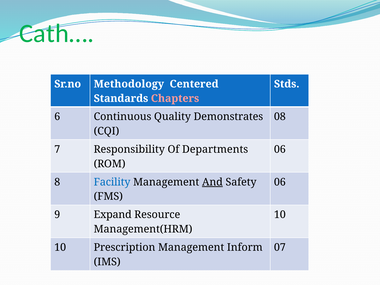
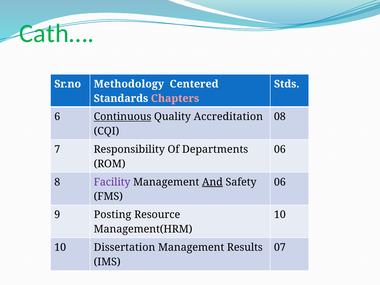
Continuous underline: none -> present (123, 117)
Demonstrates: Demonstrates -> Accreditation (228, 117)
Facility colour: blue -> purple (112, 182)
Expand: Expand -> Posting (113, 215)
Prescription: Prescription -> Dissertation (124, 247)
Inform: Inform -> Results (245, 247)
